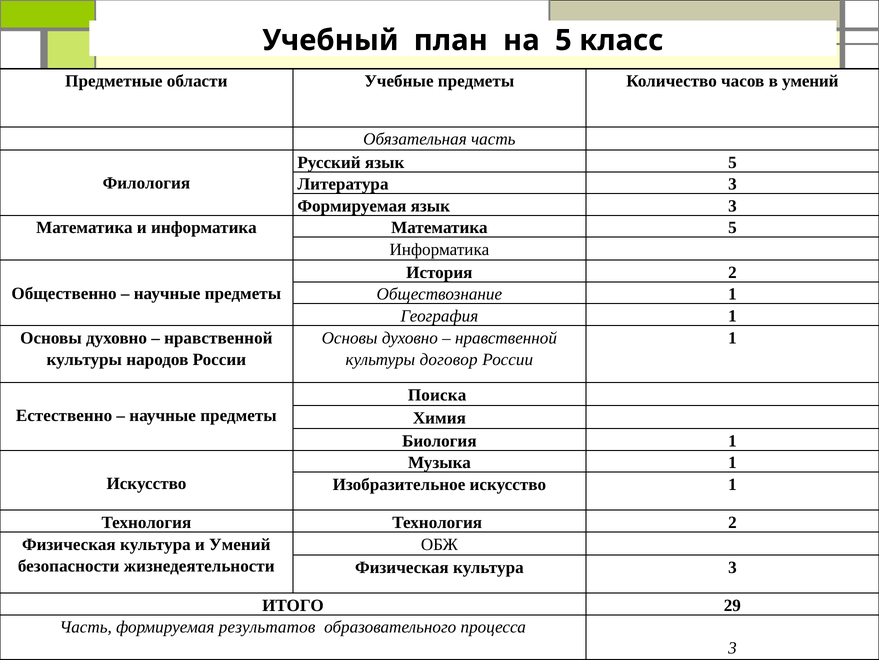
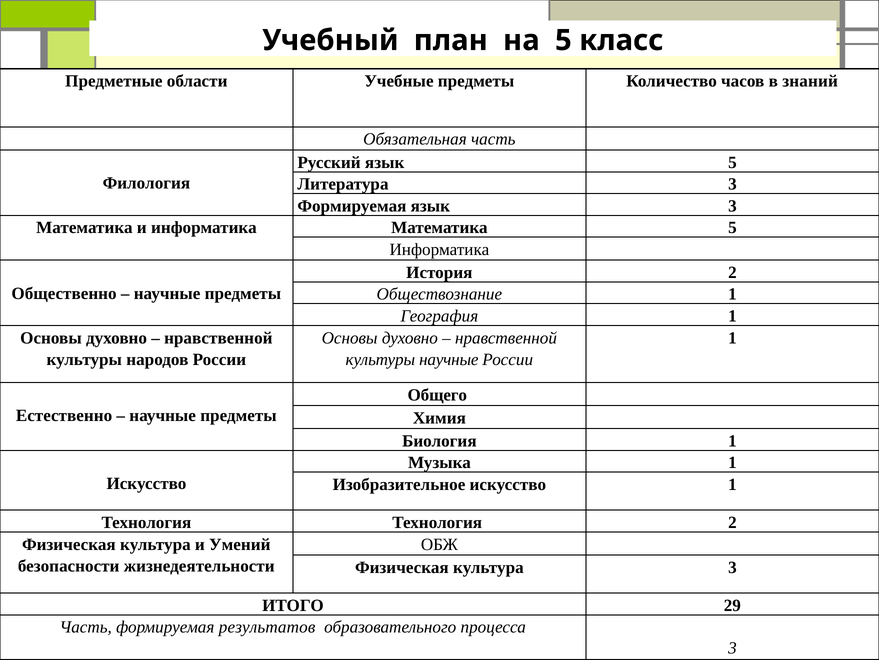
в умений: умений -> знаний (810, 81)
культуры договор: договор -> научные (449, 359)
Поиска: Поиска -> Общего (437, 394)
